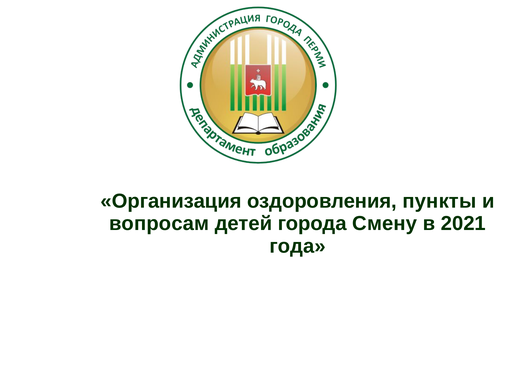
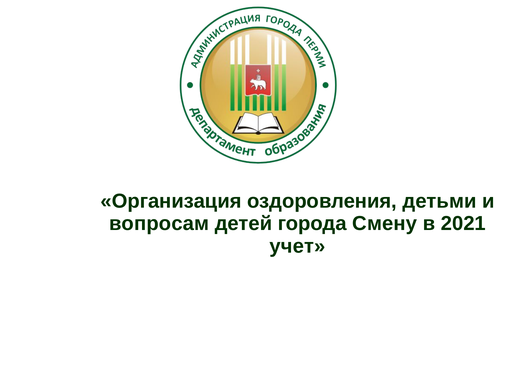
пункты: пункты -> детьми (439, 201)
года: года -> учет (298, 246)
